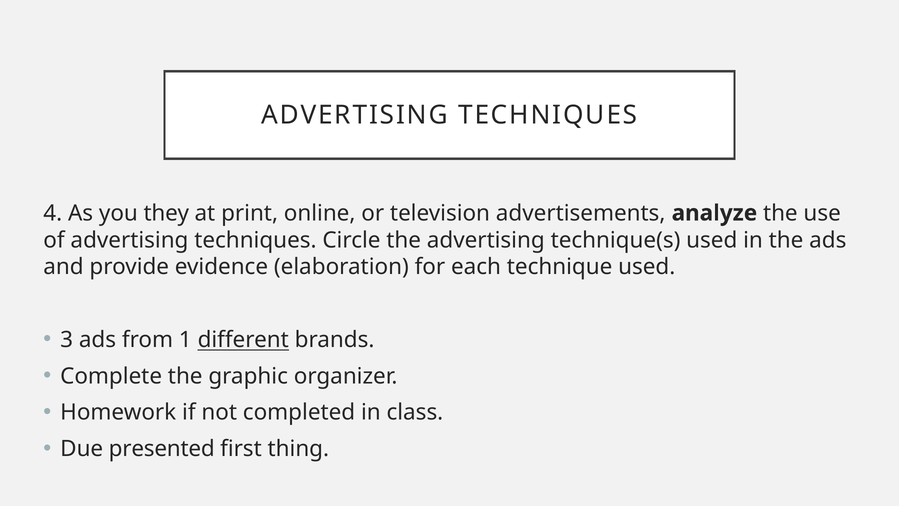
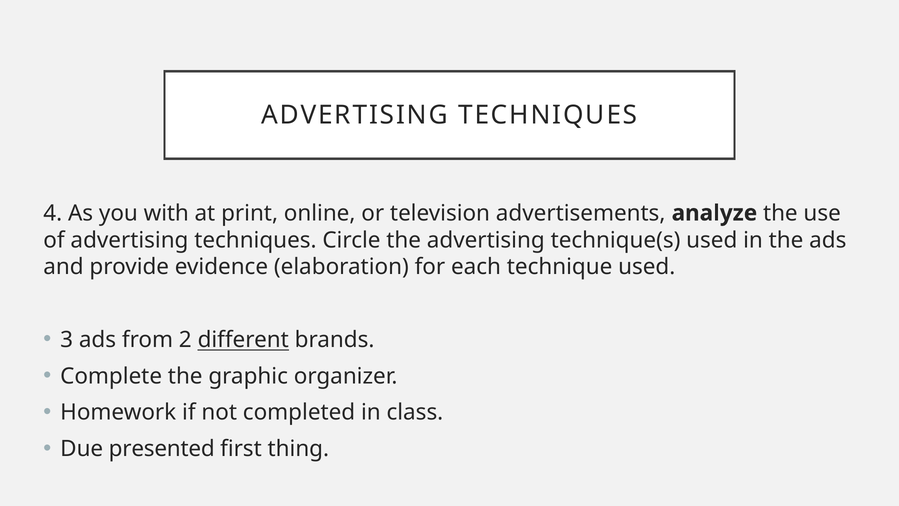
they: they -> with (166, 213)
1: 1 -> 2 (185, 340)
